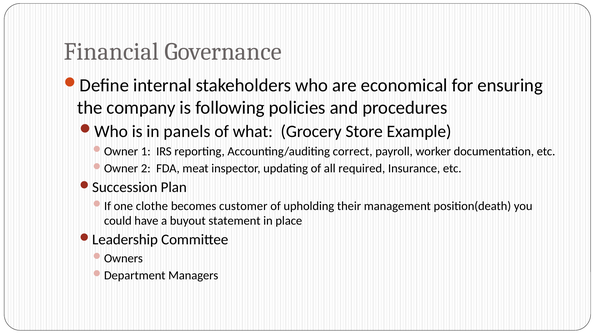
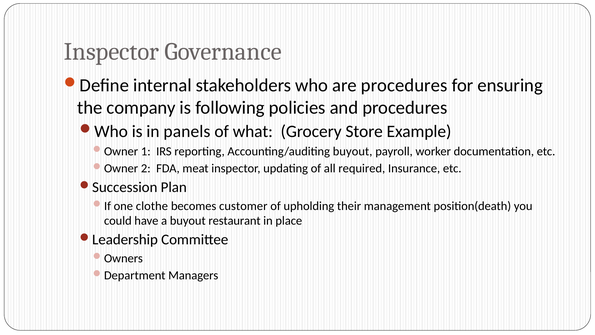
Financial: Financial -> Inspector (111, 52)
are economical: economical -> procedures (404, 85)
Accounting/auditing correct: correct -> buyout (353, 151)
statement: statement -> restaurant (235, 221)
